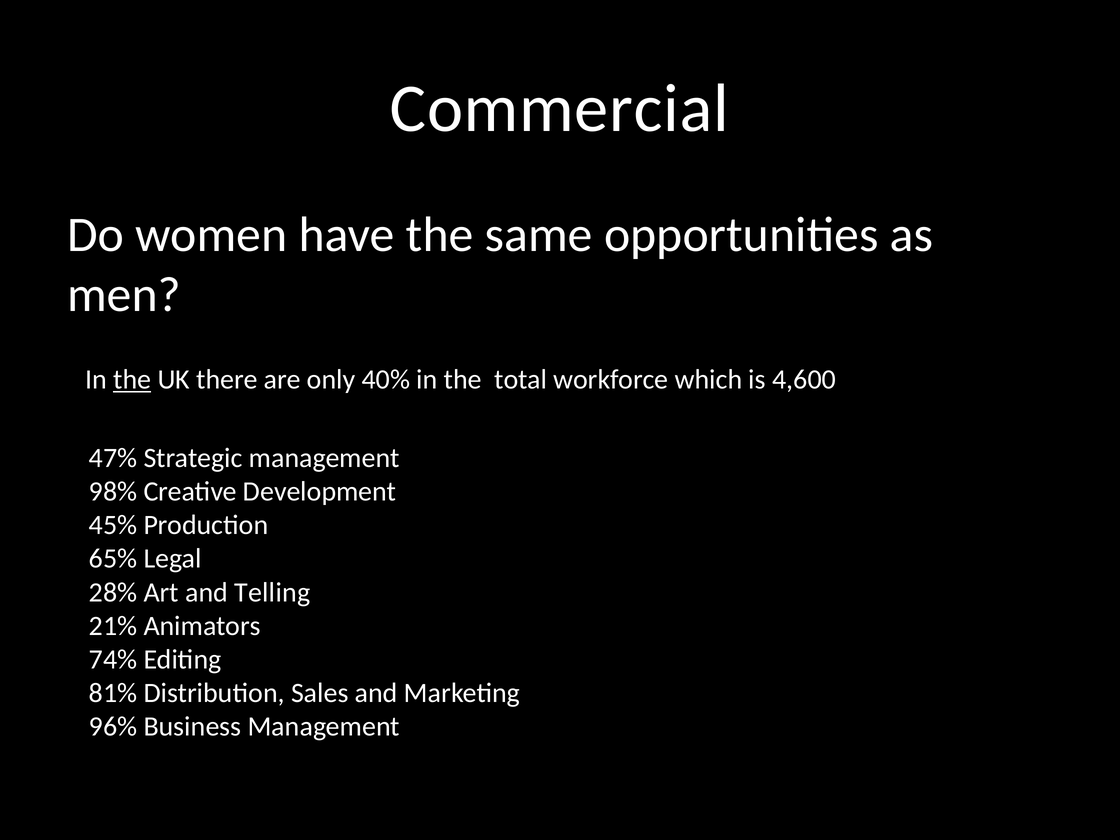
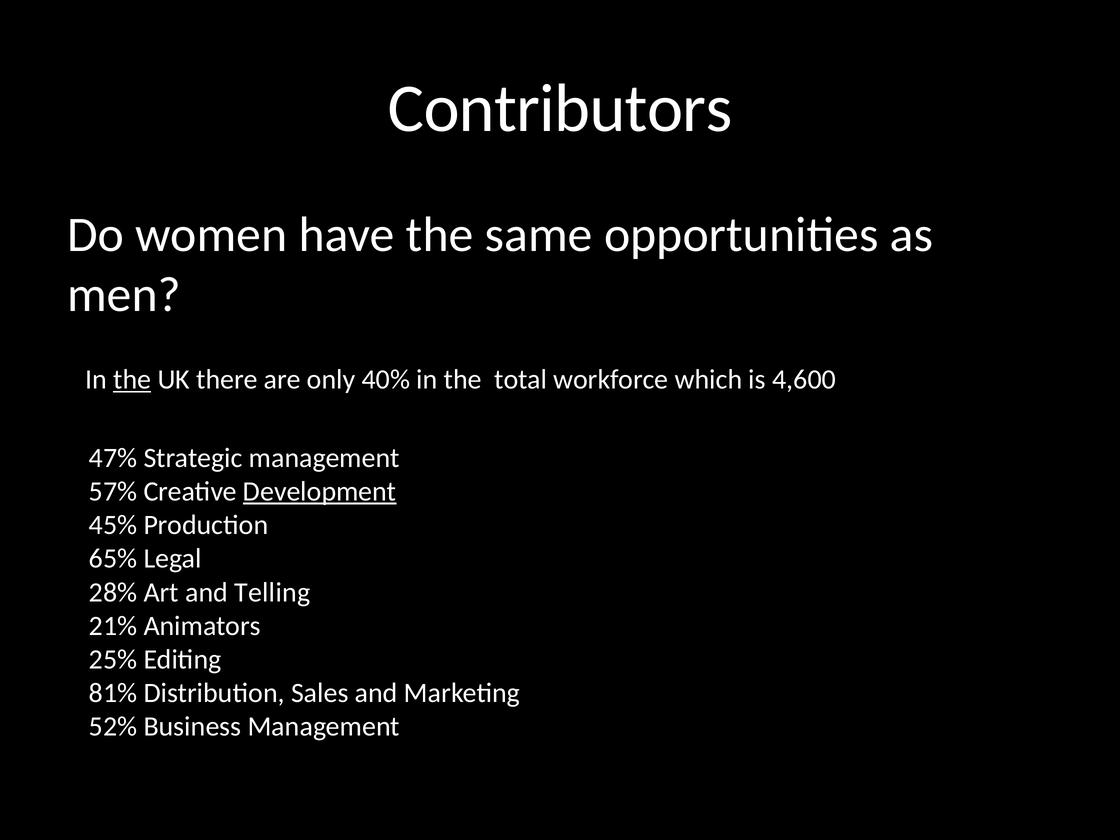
Commercial: Commercial -> Contributors (560, 108)
98%: 98% -> 57% (113, 492)
Development underline: none -> present (320, 492)
74%: 74% -> 25% (113, 660)
96%: 96% -> 52% (113, 727)
